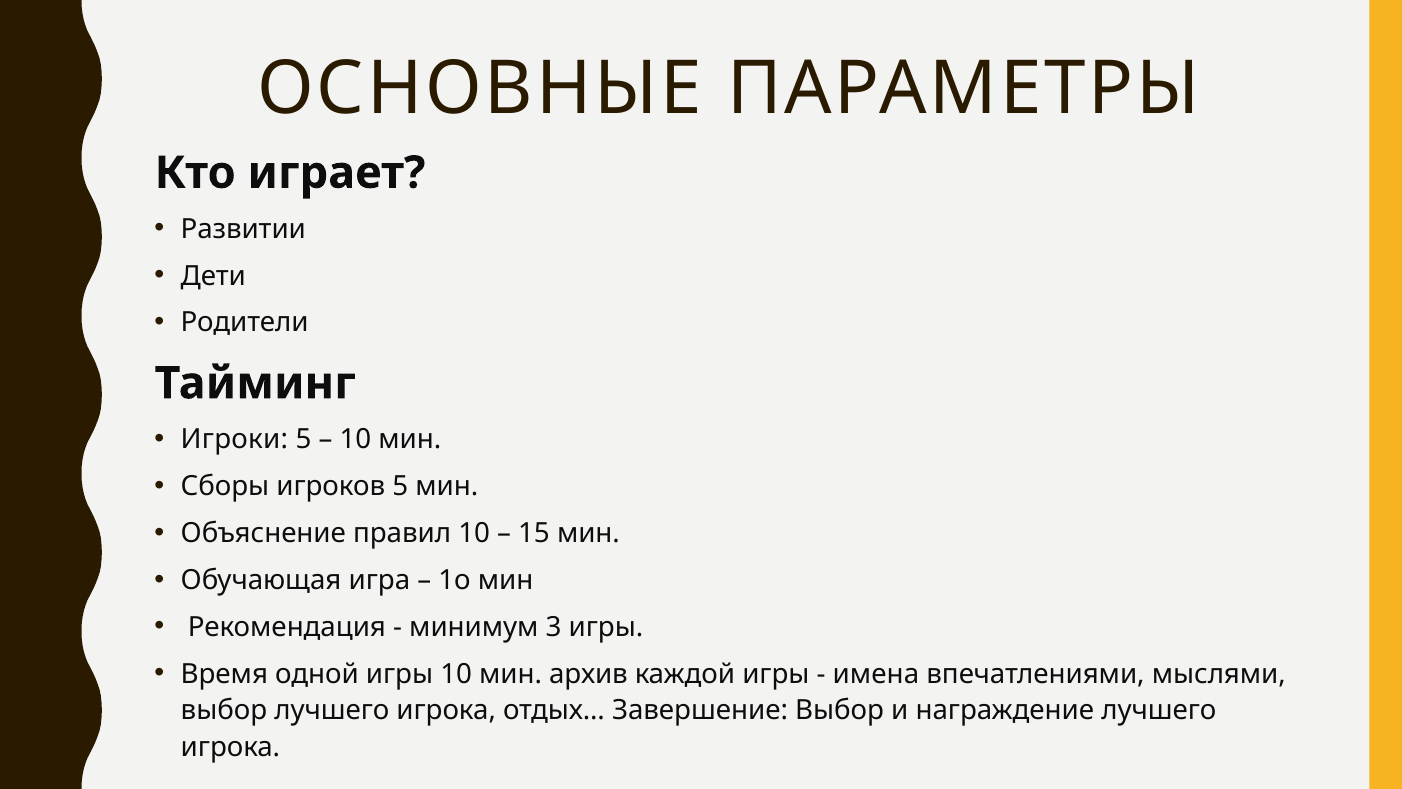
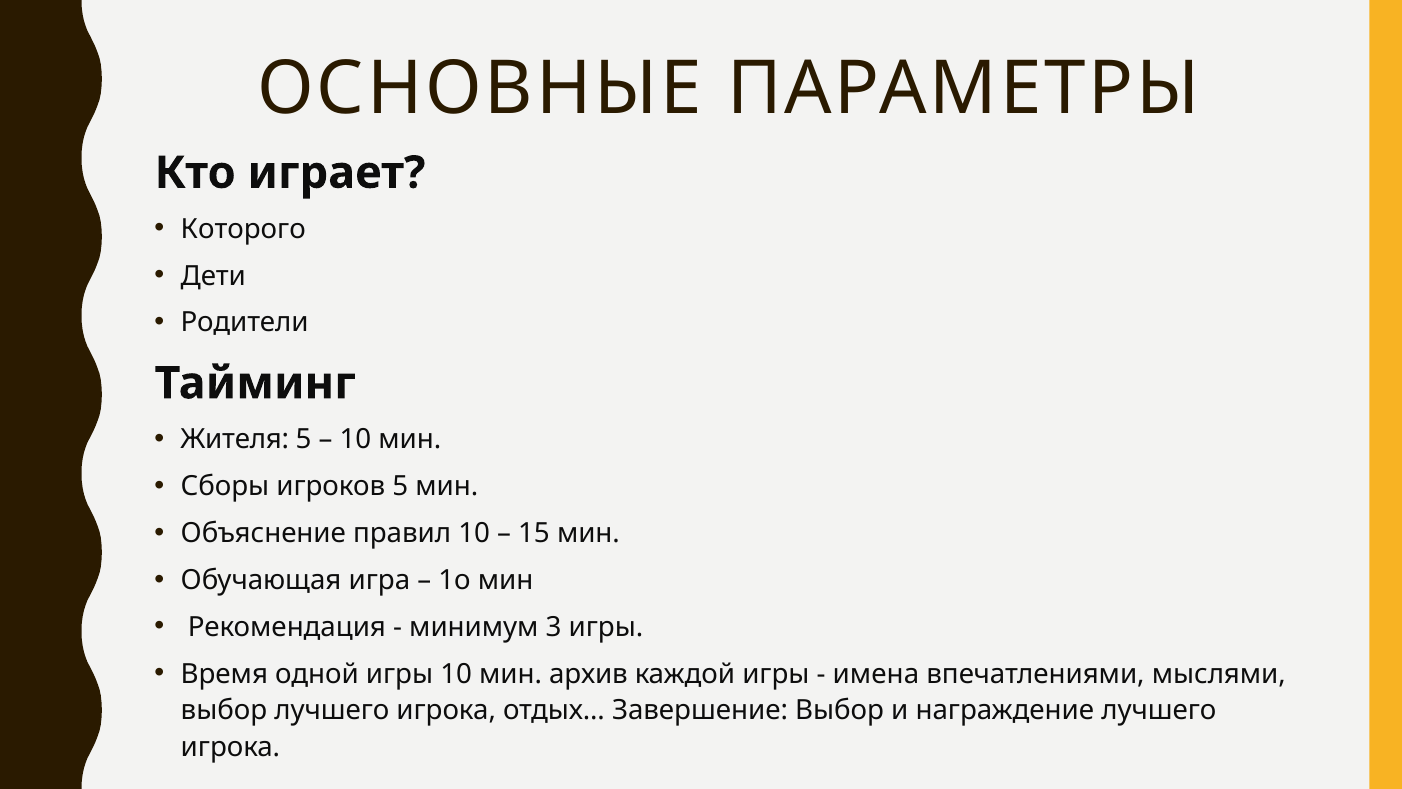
Развитии: Развитии -> Которого (243, 229)
Игроки: Игроки -> Жителя (235, 439)
